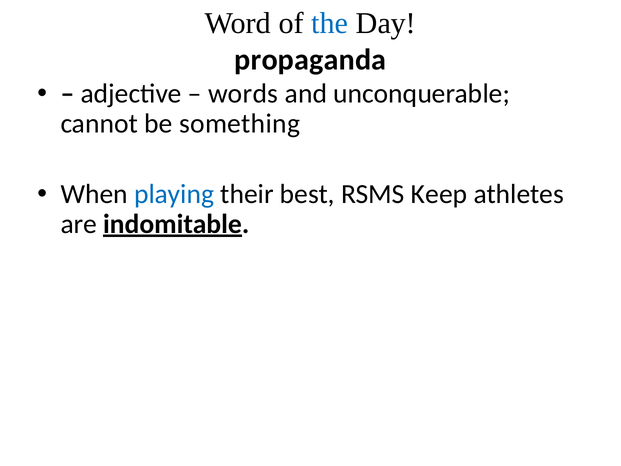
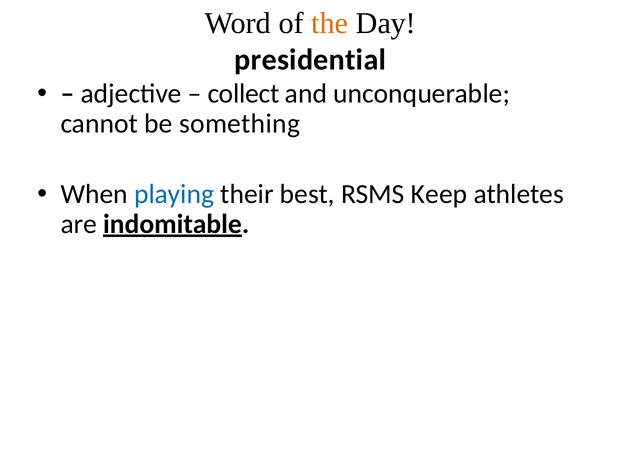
the colour: blue -> orange (330, 23)
propaganda: propaganda -> presidential (310, 60)
words: words -> collect (243, 94)
